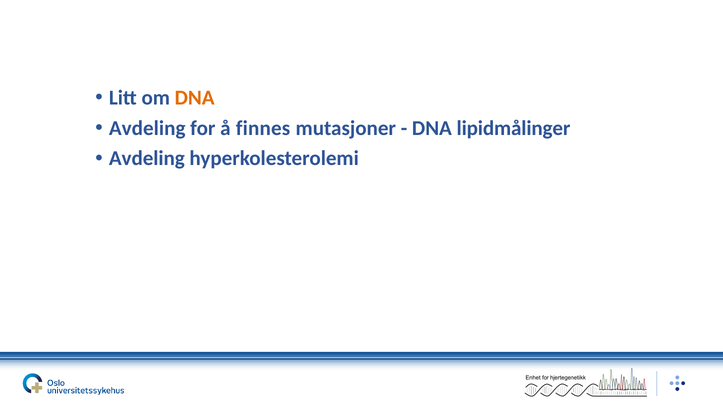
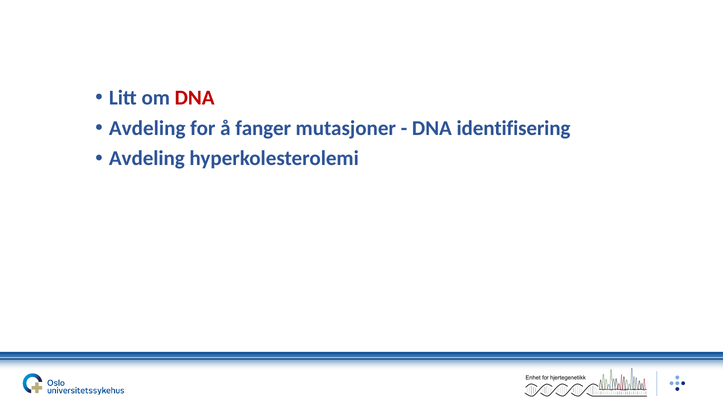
DNA colour: orange -> red (195, 98)
finnes: finnes -> fanger (263, 128)
lipidmålinger: lipidmålinger -> identifisering (514, 128)
